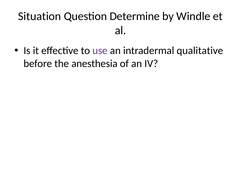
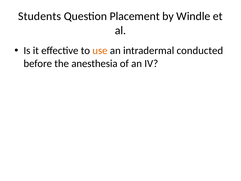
Situation: Situation -> Students (40, 16)
Determine: Determine -> Placement (135, 16)
use colour: purple -> orange (100, 51)
qualitative: qualitative -> conducted (200, 51)
